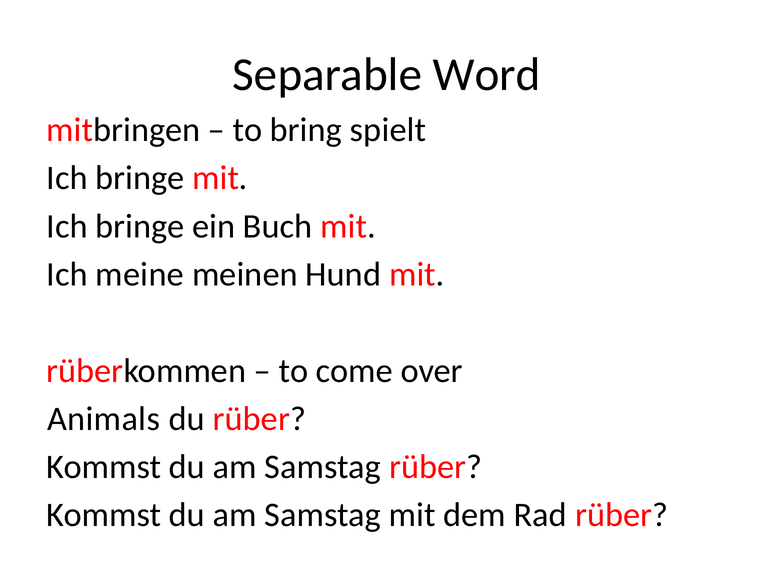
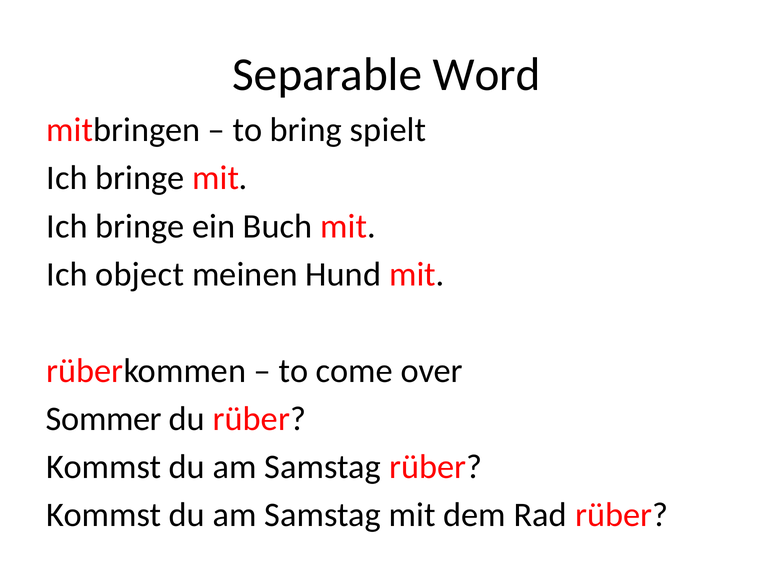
meine: meine -> object (140, 274)
Animals: Animals -> Sommer (104, 419)
